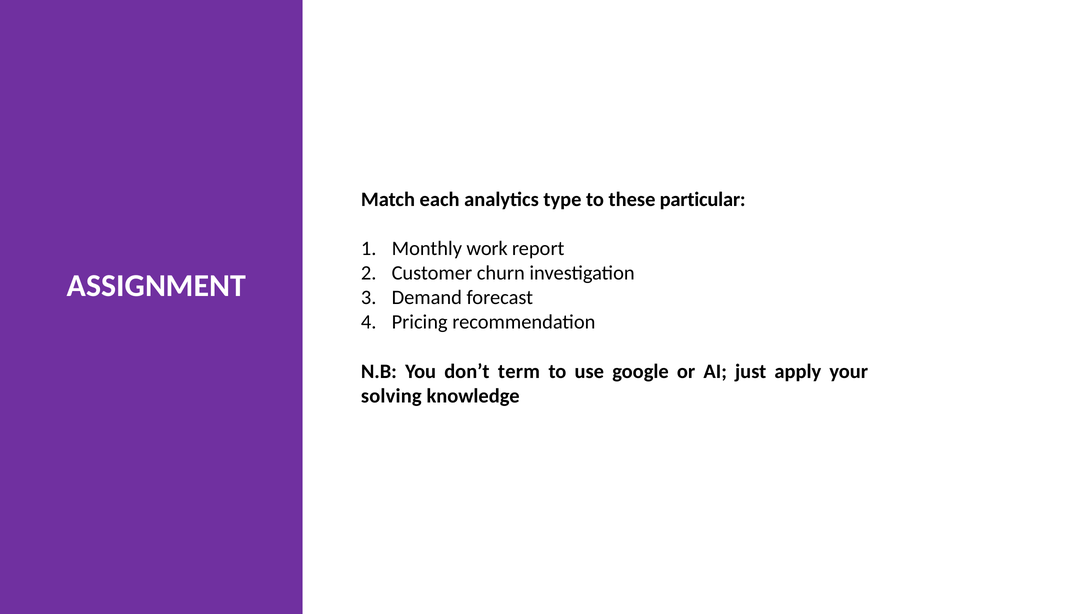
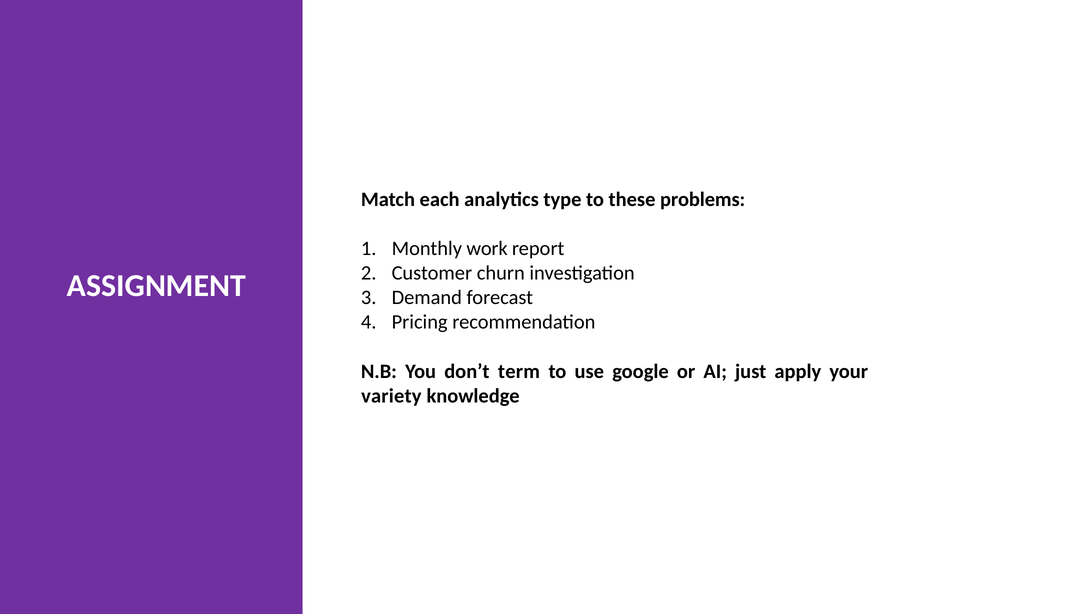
particular: particular -> problems (703, 199)
solving: solving -> variety (391, 396)
